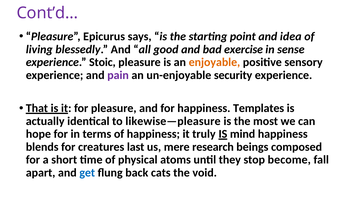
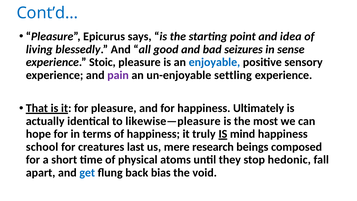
Cont’d… colour: purple -> blue (47, 13)
exercise: exercise -> seizures (243, 49)
enjoyable colour: orange -> blue (214, 62)
security: security -> settling (233, 75)
Templates: Templates -> Ultimately (259, 108)
blends: blends -> school (42, 147)
become: become -> hedonic (289, 160)
cats: cats -> bias (161, 172)
